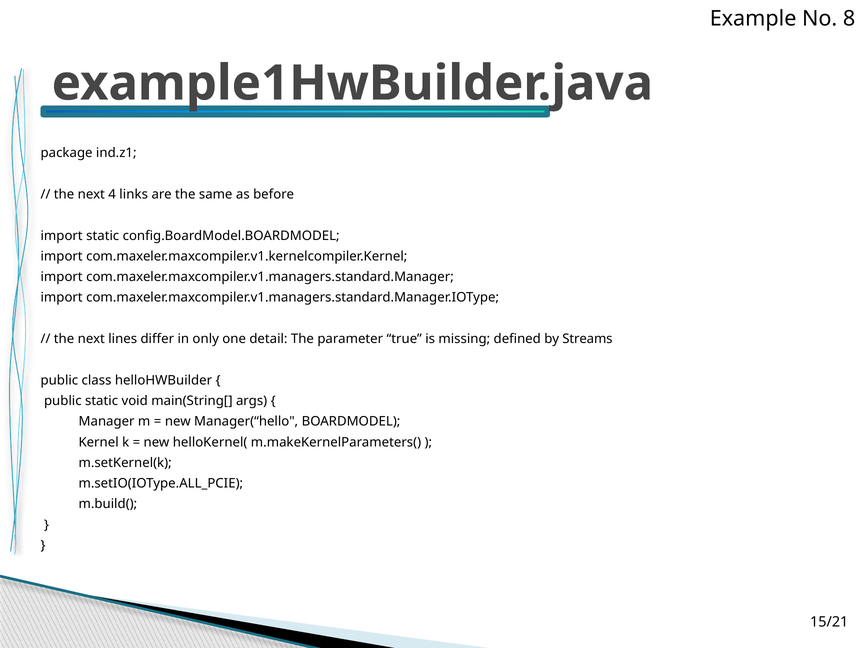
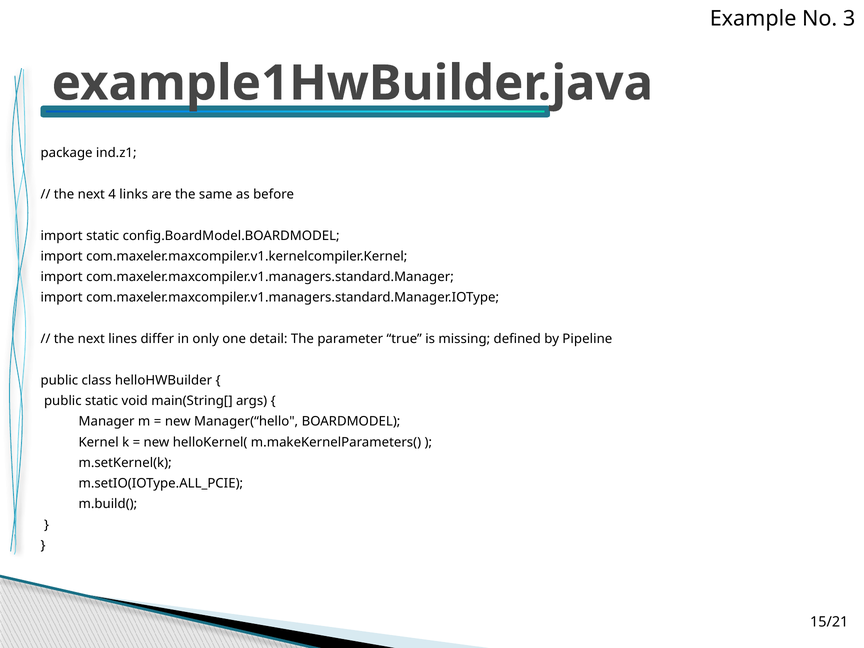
8: 8 -> 3 (849, 19)
Streams: Streams -> Pipeline (587, 339)
